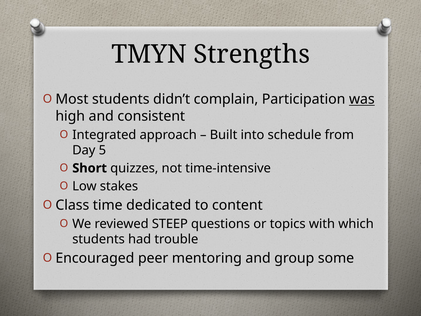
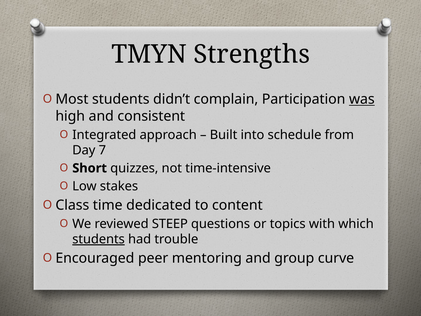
5: 5 -> 7 (102, 150)
students underline: none -> present (99, 239)
some: some -> curve (336, 258)
